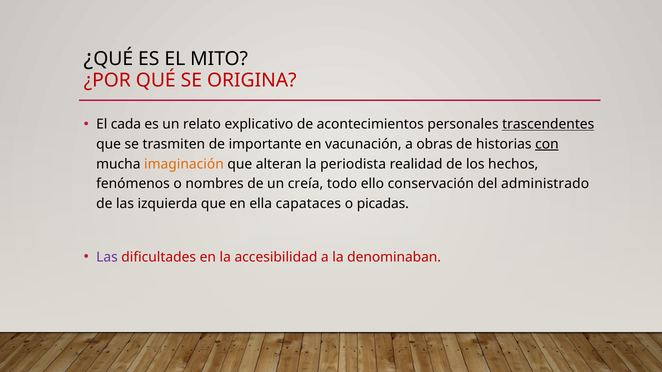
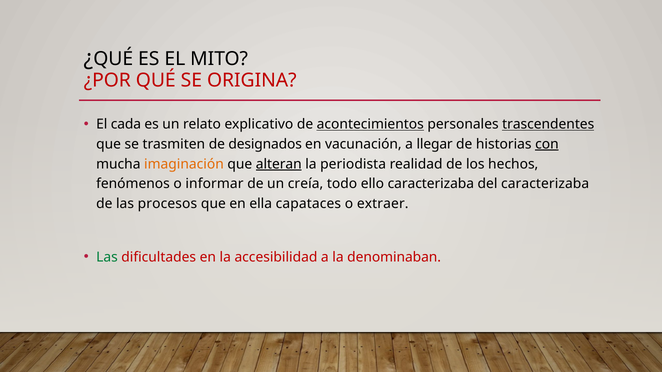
acontecimientos underline: none -> present (370, 124)
importante: importante -> designados (265, 144)
obras: obras -> llegar (435, 144)
alteran underline: none -> present (279, 164)
nombres: nombres -> informar (214, 184)
ello conservación: conservación -> caracterizaba (431, 184)
del administrado: administrado -> caracterizaba (545, 184)
izquierda: izquierda -> procesos (167, 204)
picadas: picadas -> extraer (383, 204)
Las colour: purple -> green (107, 257)
